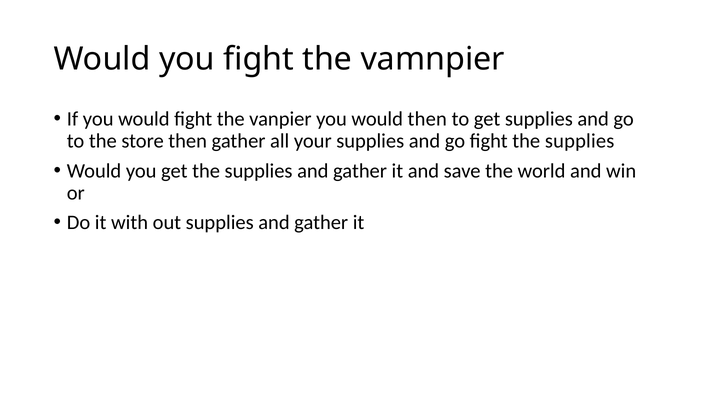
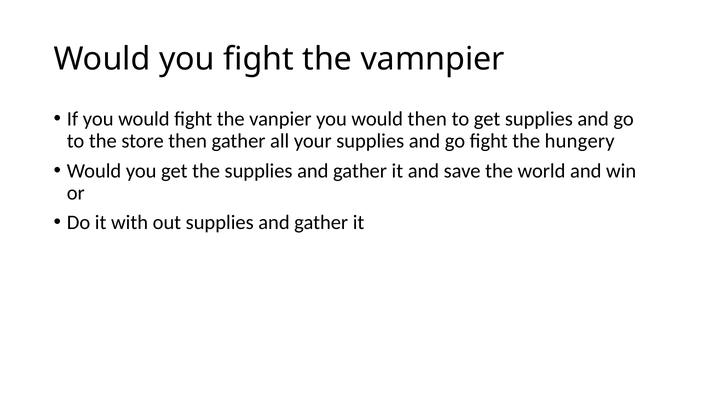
fight the supplies: supplies -> hungery (580, 141)
